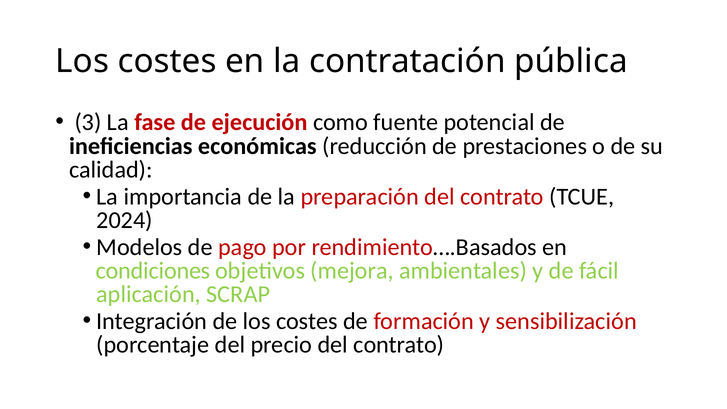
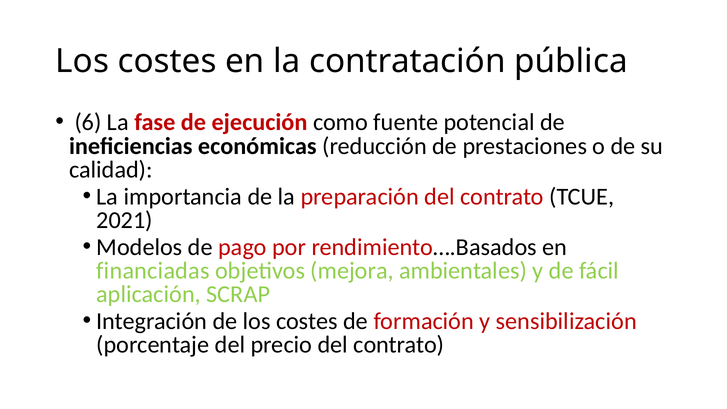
3: 3 -> 6 (88, 122)
2024: 2024 -> 2021 (125, 220)
condiciones: condiciones -> financiadas (153, 271)
